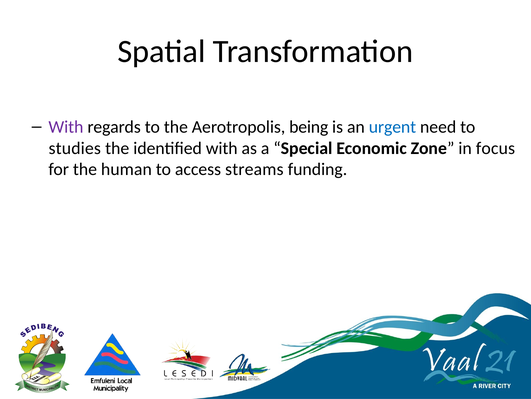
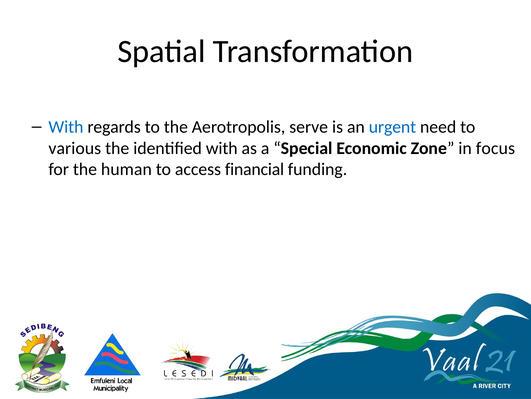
With colour: purple -> blue (66, 127)
being: being -> serve (309, 127)
studies: studies -> various (75, 148)
streams: streams -> financial (255, 169)
